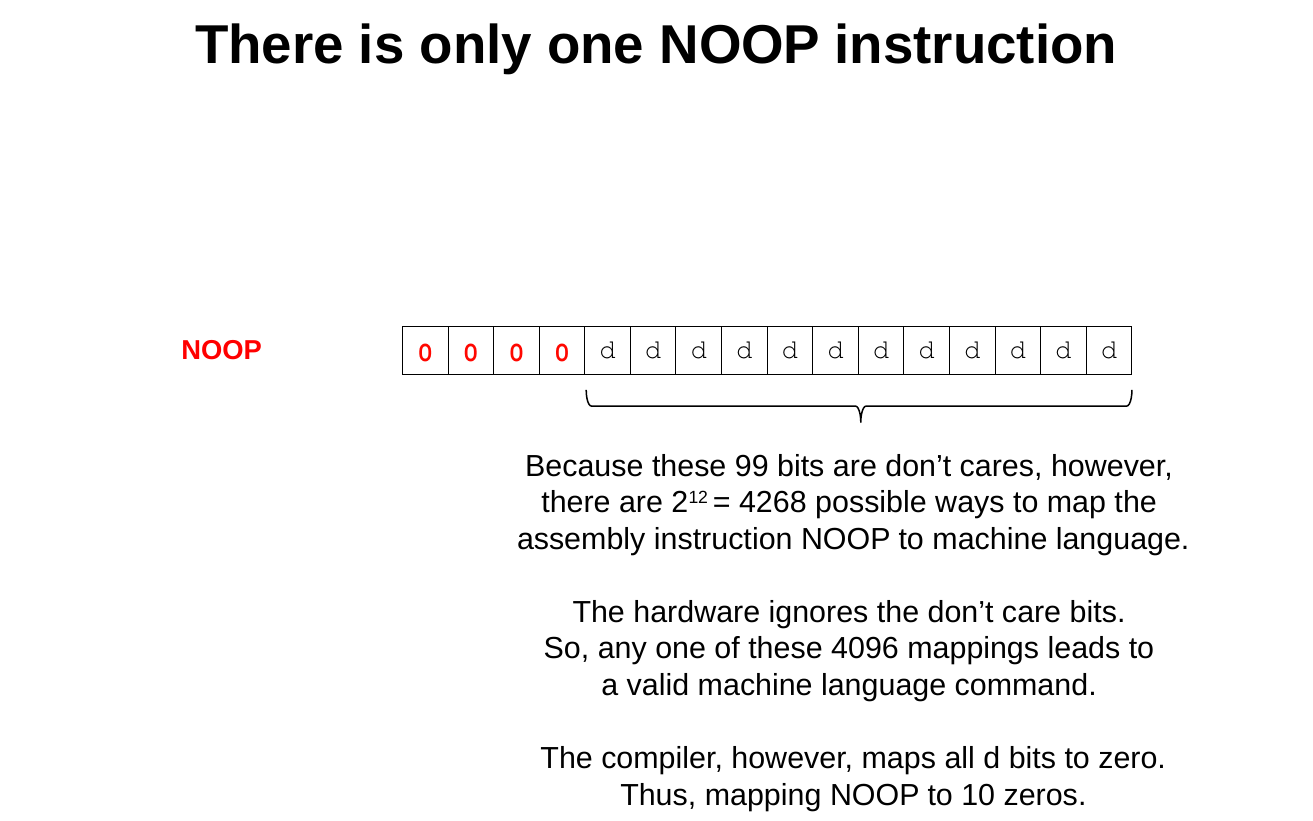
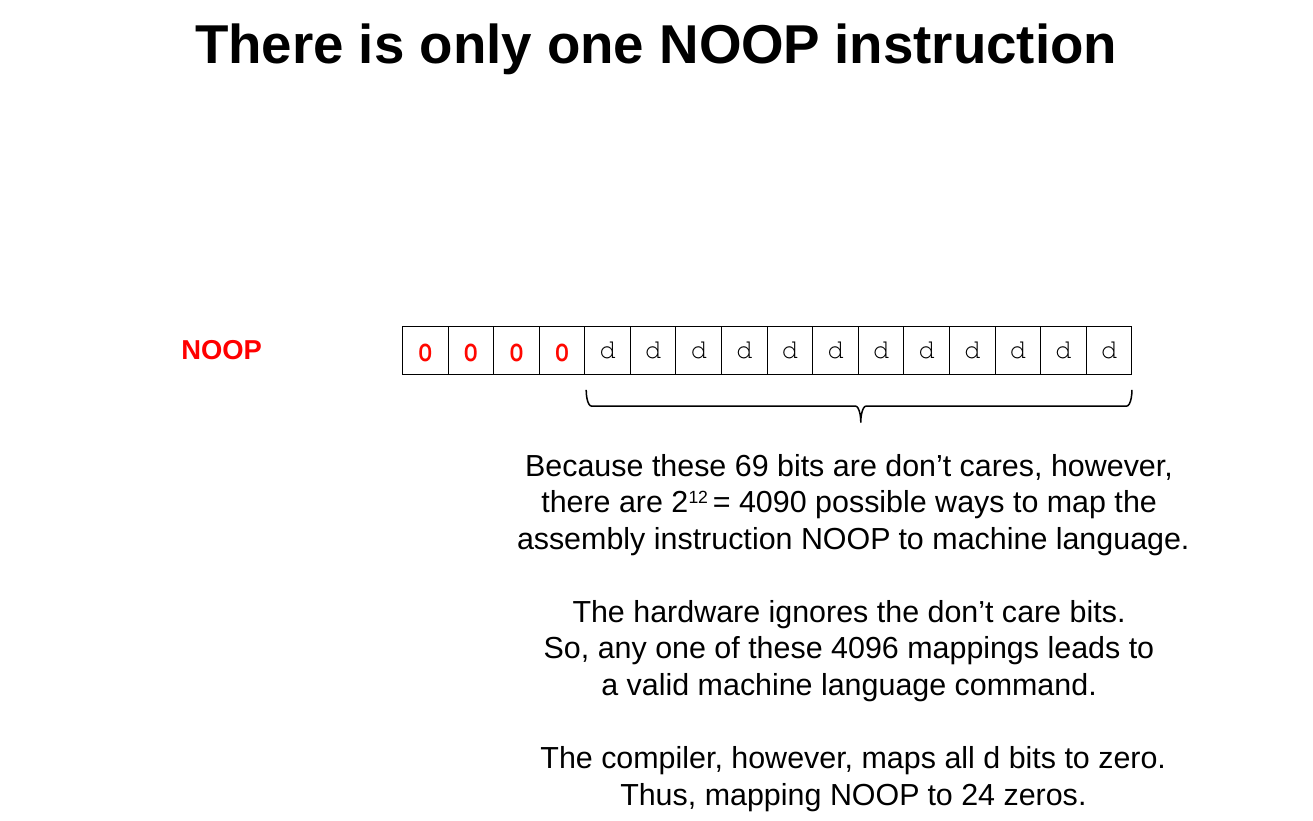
99: 99 -> 69 (752, 466)
4268: 4268 -> 4090 (773, 503)
10: 10 -> 24 (978, 795)
